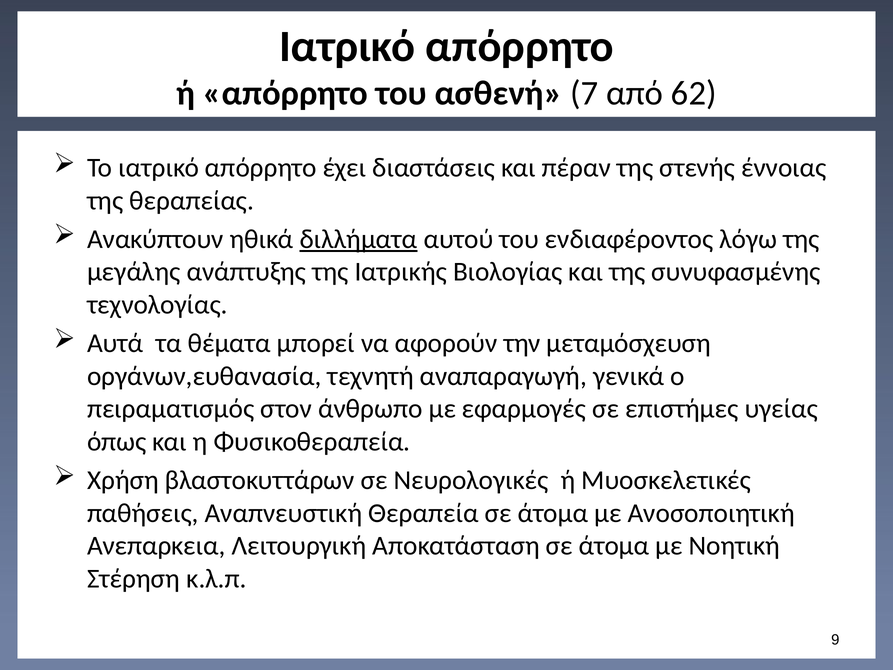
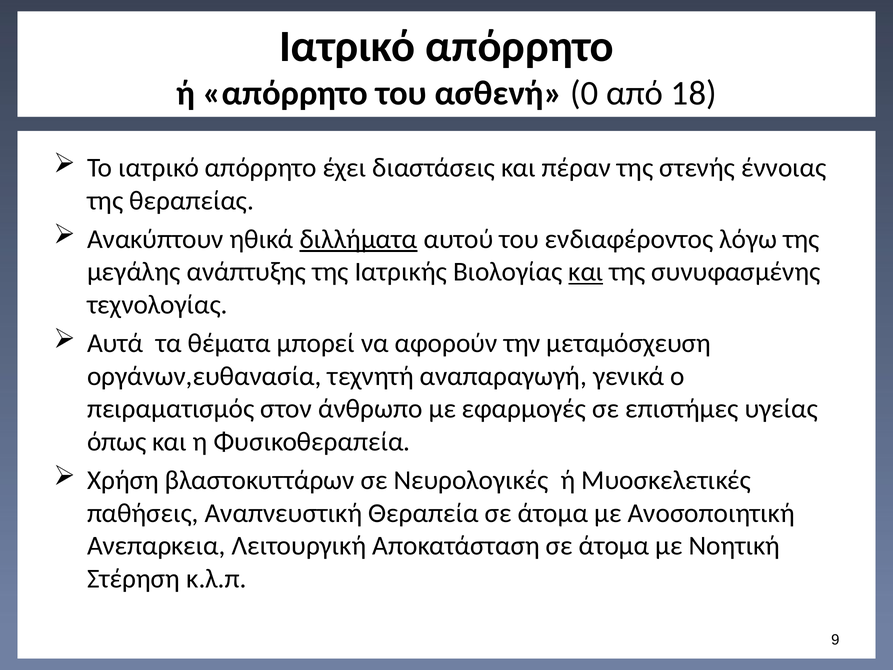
7: 7 -> 0 (584, 93)
62: 62 -> 18 (694, 93)
και underline: none -> present (586, 272)
